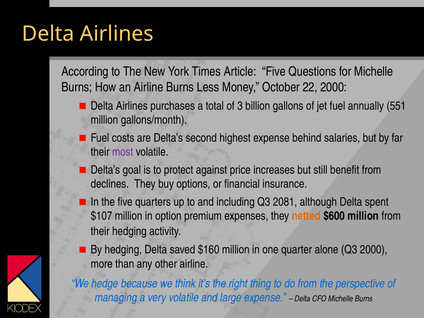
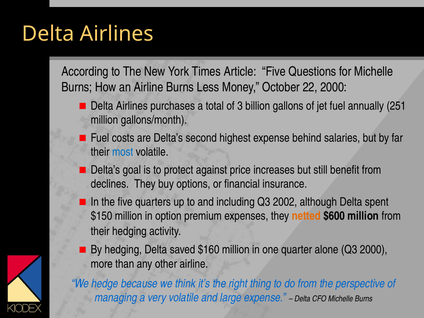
551: 551 -> 251 (396, 106)
most colour: purple -> blue (123, 152)
2081: 2081 -> 2002 (285, 202)
$107: $107 -> $150 (101, 216)
